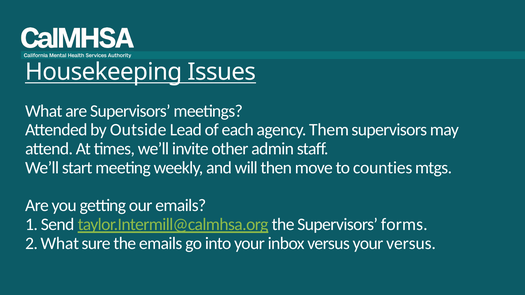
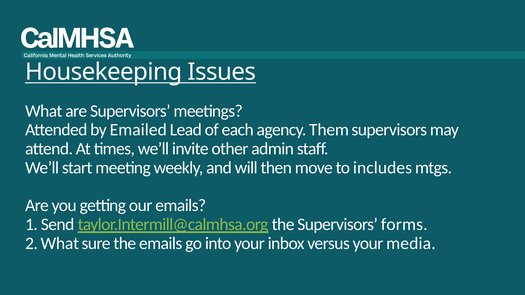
Outside: Outside -> Emailed (138, 130)
counties: counties -> includes (382, 168)
your versus: versus -> media (411, 244)
